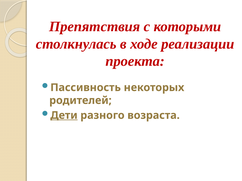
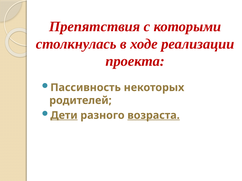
возраста underline: none -> present (154, 116)
